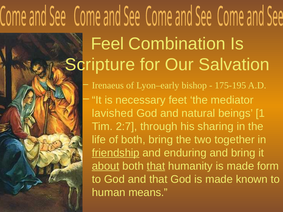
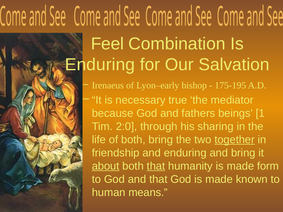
Scripture: Scripture -> Enduring (100, 65)
feet: feet -> true (178, 100)
lavished: lavished -> because (113, 113)
natural: natural -> fathers (198, 113)
2:7: 2:7 -> 2:0 (127, 127)
together underline: none -> present (235, 140)
friendship underline: present -> none (116, 153)
